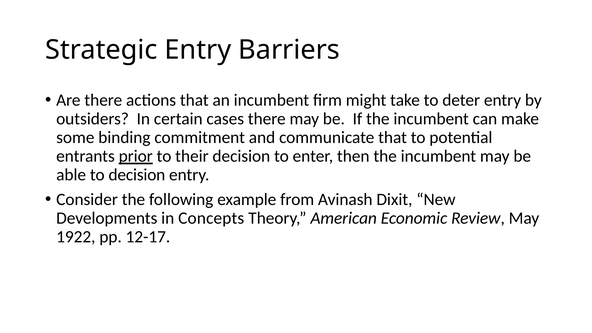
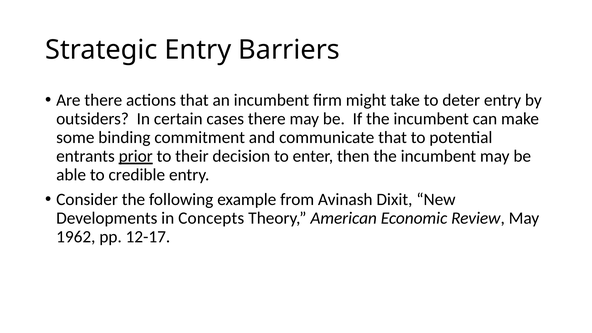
to decision: decision -> credible (137, 175)
1922: 1922 -> 1962 (76, 237)
